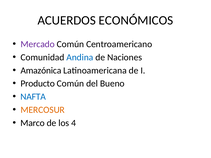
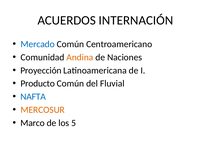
ECONÓMICOS: ECONÓMICOS -> INTERNACIÓN (136, 20)
Mercado colour: purple -> blue (38, 44)
Andina colour: blue -> orange (80, 57)
Amazónica: Amazónica -> Proyección (41, 71)
Bueno: Bueno -> Fluvial (112, 84)
4: 4 -> 5 (74, 123)
